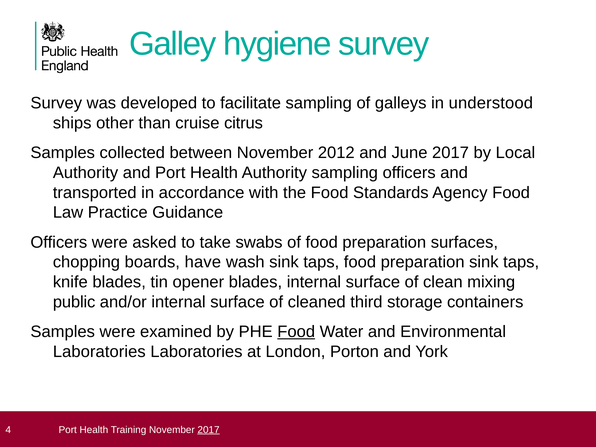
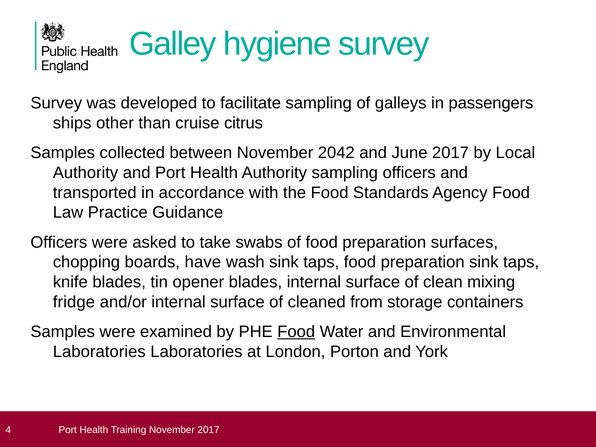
understood: understood -> passengers (491, 103)
2012: 2012 -> 2042 (336, 153)
public: public -> fridge (74, 302)
third: third -> from (366, 302)
2017 underline: present -> none (209, 430)
